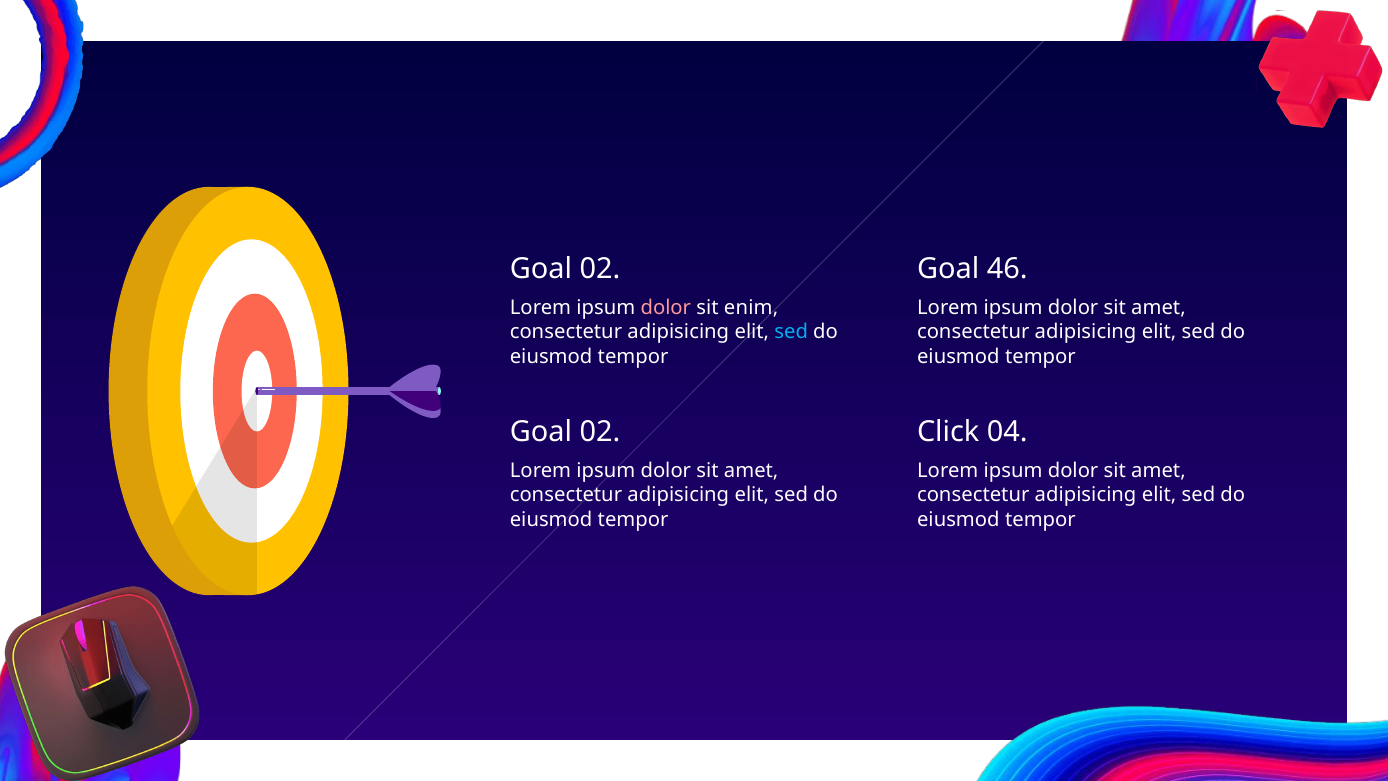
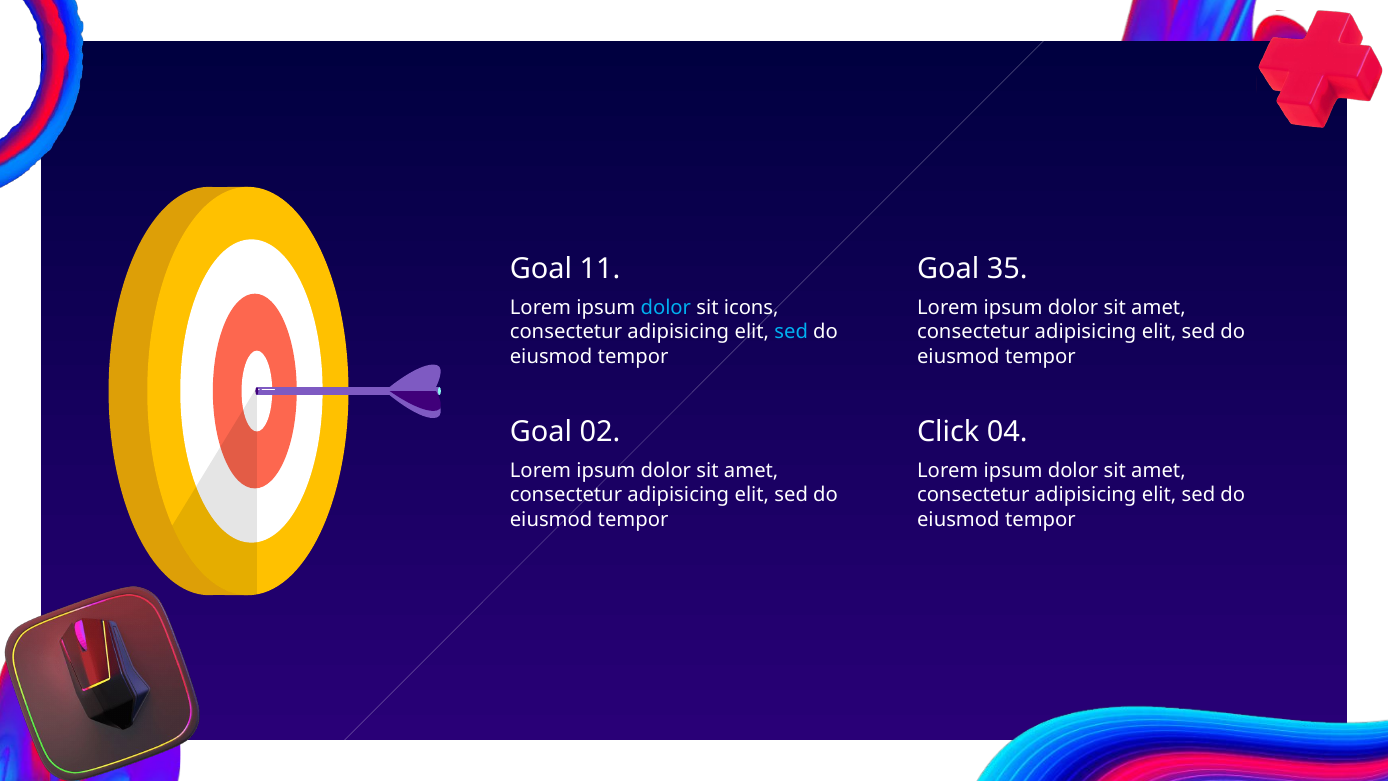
02: 02 -> 11 (600, 269)
46: 46 -> 35 (1007, 269)
dolor colour: pink -> light blue (666, 308)
enim: enim -> icons (751, 308)
